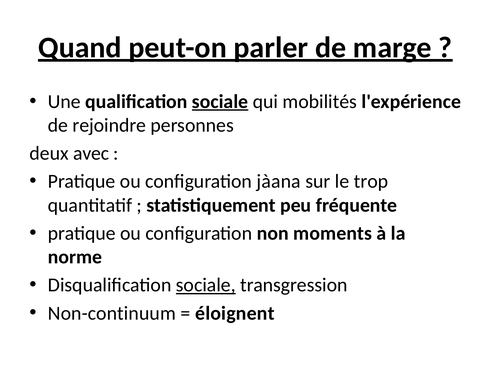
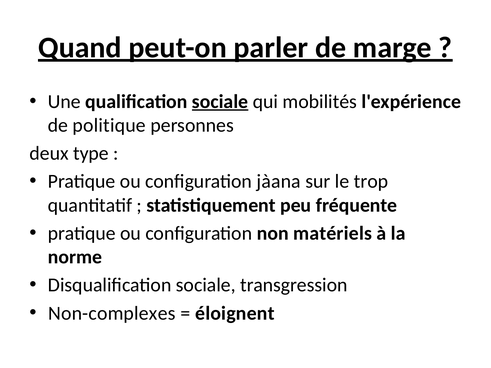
rejoindre: rejoindre -> politique (109, 125)
avec: avec -> type (91, 153)
moments: moments -> matériels (333, 233)
sociale underline: present -> none (206, 285)
Non-continuum: Non-continuum -> Non-complexes (112, 313)
